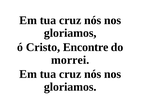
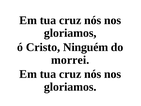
Encontre: Encontre -> Ninguém (86, 47)
